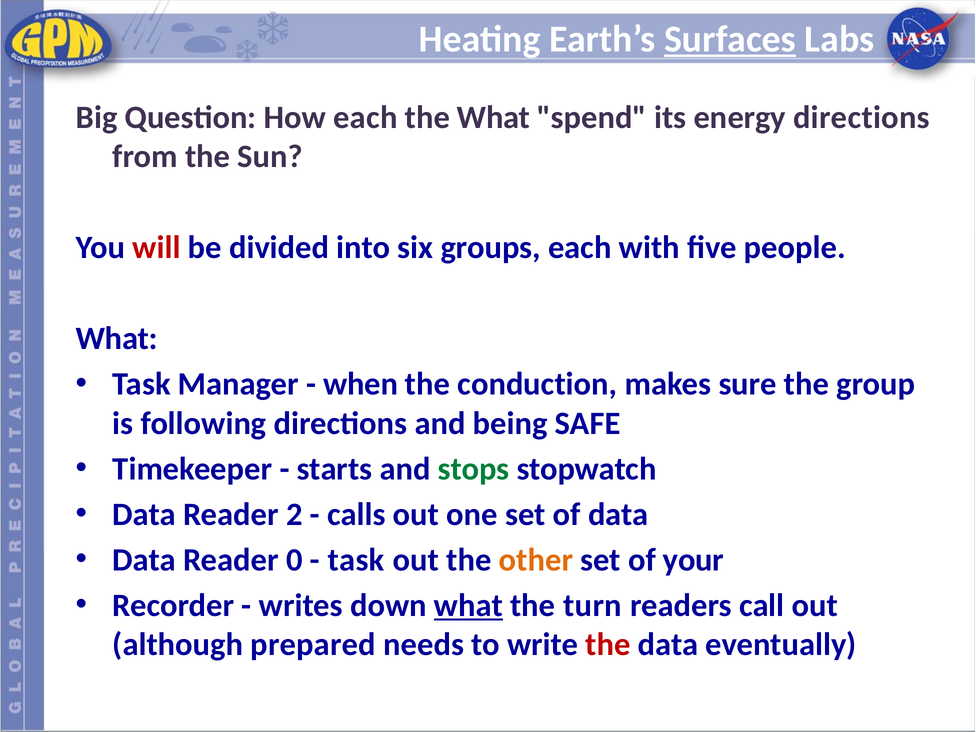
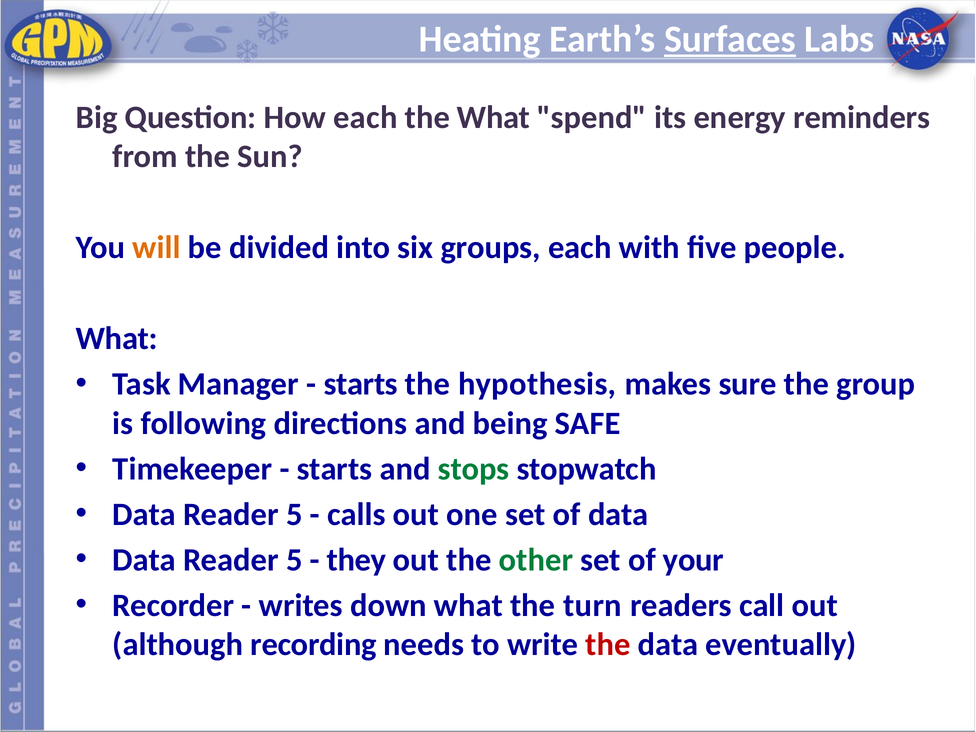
energy directions: directions -> reminders (862, 118)
will colour: red -> orange (156, 248)
when: when -> starts (361, 384)
conduction: conduction -> hypothesis (537, 384)
2: 2 -> 5 (294, 514)
0: 0 -> 5 (294, 560)
task: task -> they (356, 560)
other colour: orange -> green (536, 560)
what underline: present -> none (468, 605)
prepared: prepared -> recording (313, 644)
